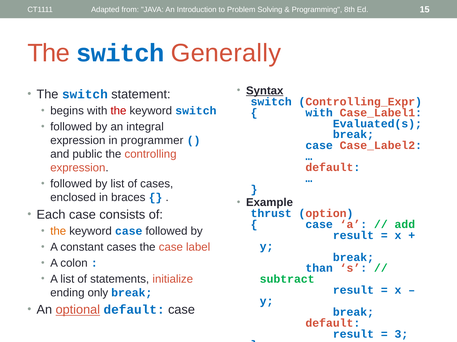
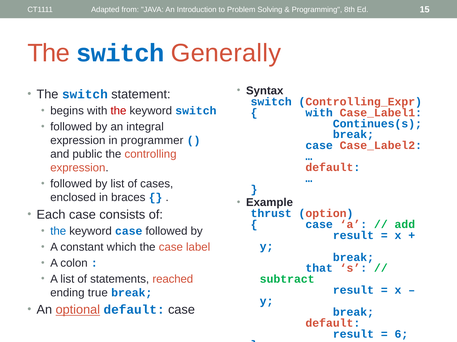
Syntax underline: present -> none (265, 91)
Evaluated(s: Evaluated(s -> Continues(s (377, 124)
the colour: orange -> blue (58, 232)
constant cases: cases -> which (122, 248)
than: than -> that (319, 269)
initialize: initialize -> reached (173, 280)
only: only -> true (98, 293)
3: 3 -> 6 (401, 335)
